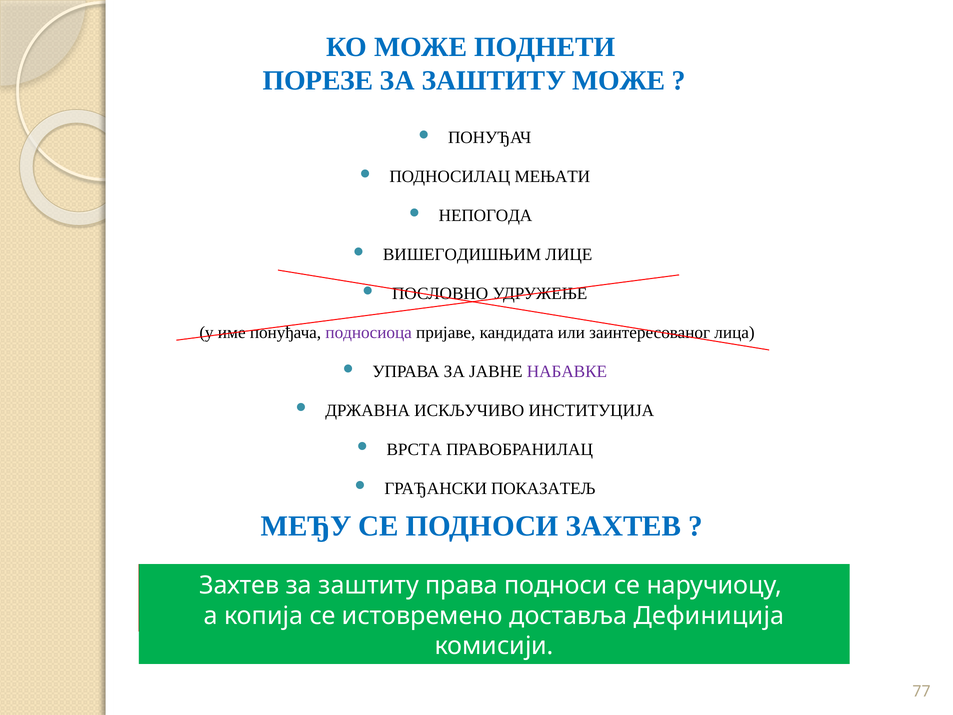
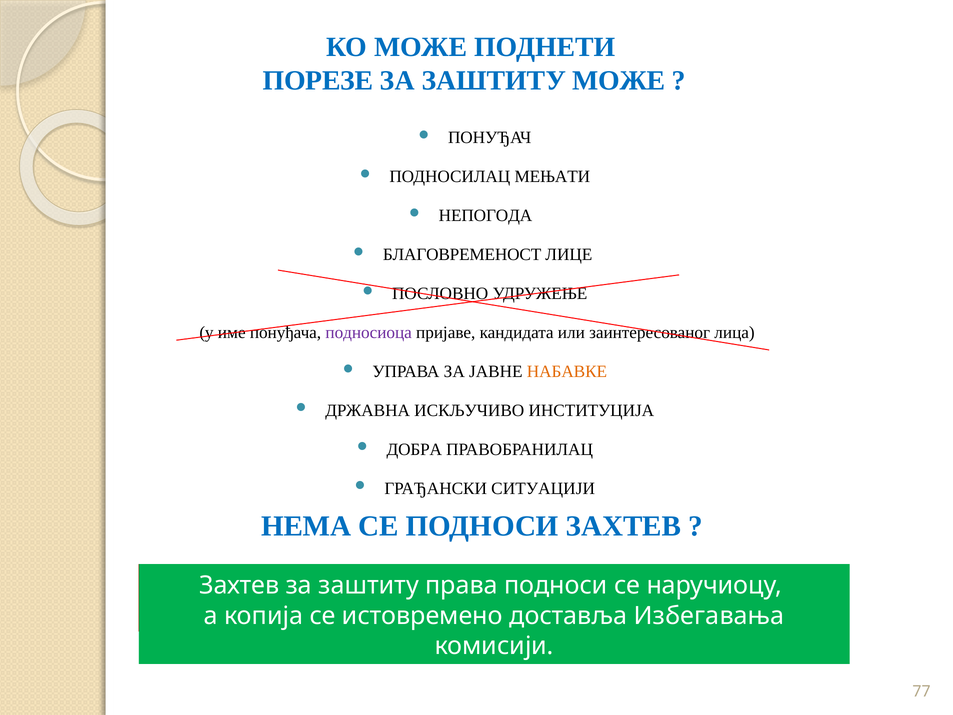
ВИШЕГОДИШЊИМ: ВИШЕГОДИШЊИМ -> БЛАГОВРЕМЕНОСТ (462, 255)
НАБАВКЕ colour: purple -> orange (567, 371)
ВРСТА: ВРСТА -> ДОБРА (414, 449)
ПОКАЗАТЕЉ: ПОКАЗАТЕЉ -> СИТУАЦИЈИ (543, 488)
МЕЂУ: МЕЂУ -> НЕМА (306, 526)
Дефиниција: Дефиниција -> Избегавања (709, 616)
